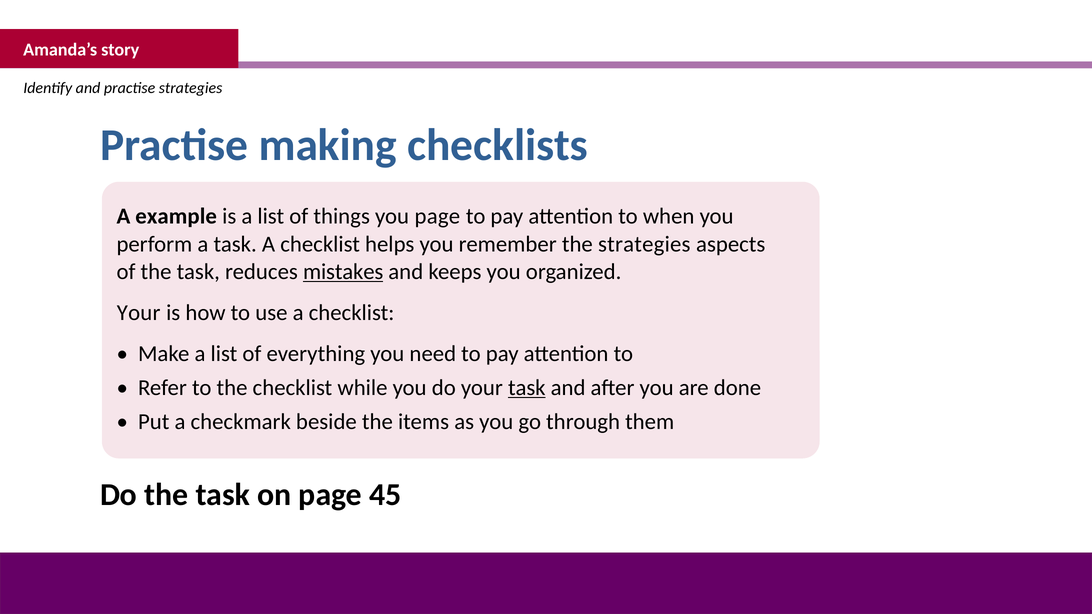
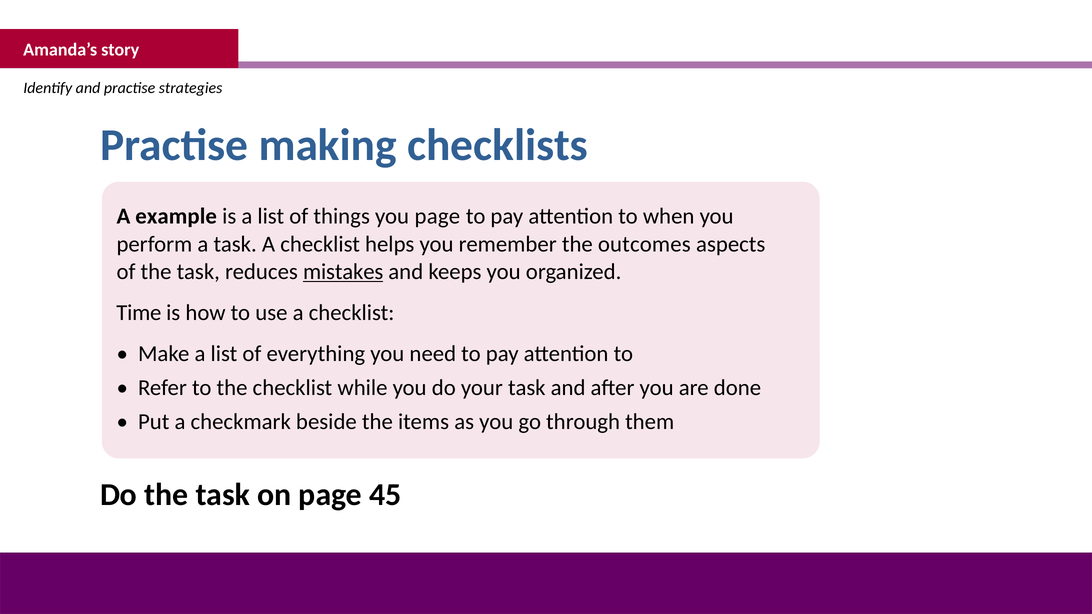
the strategies: strategies -> outcomes (644, 244)
Your: Your -> Time (139, 313)
task underline: present -> none (527, 388)
